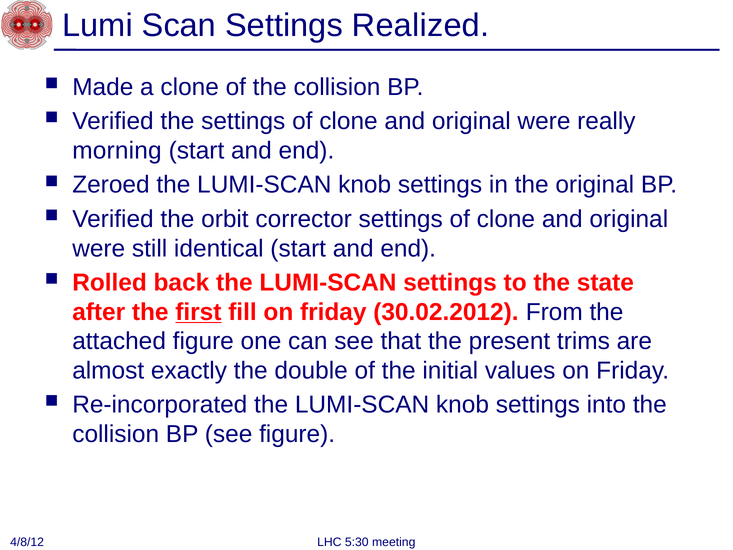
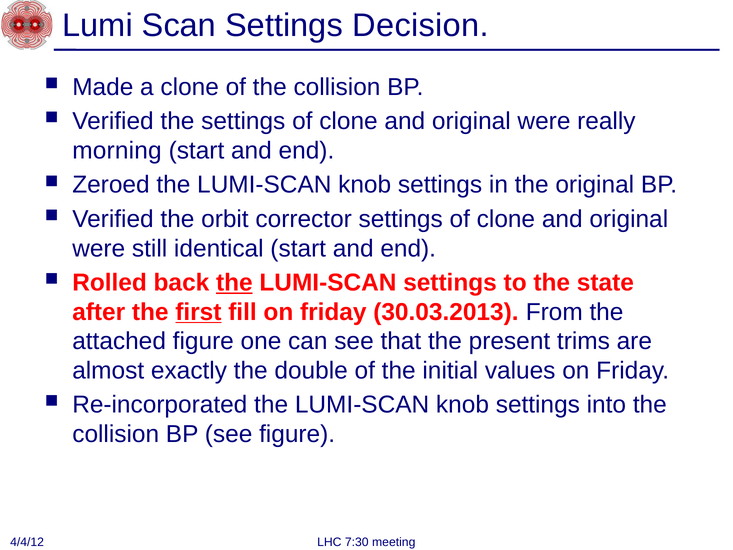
Realized: Realized -> Decision (421, 25)
the underline: none -> present (234, 283)
30.02.2012: 30.02.2012 -> 30.03.2013 (446, 312)
4/8/12: 4/8/12 -> 4/4/12 (27, 542)
5:30: 5:30 -> 7:30 (357, 542)
